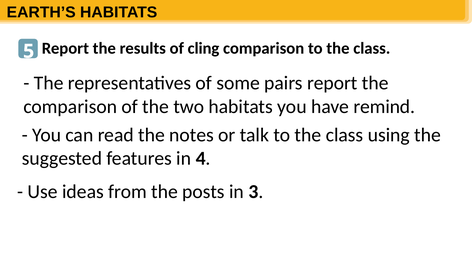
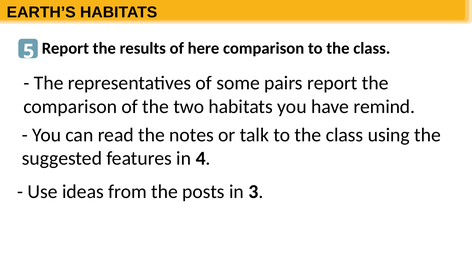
cling: cling -> here (203, 48)
